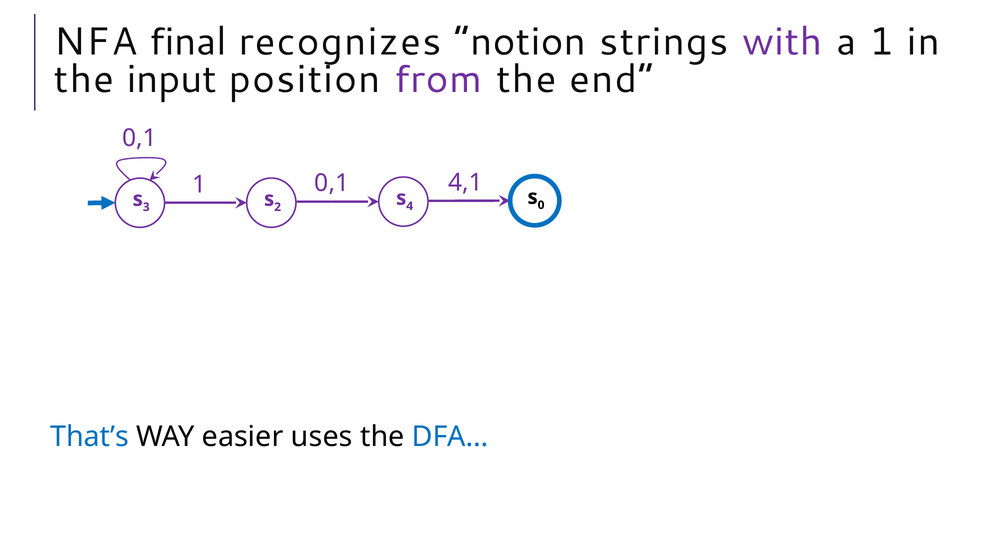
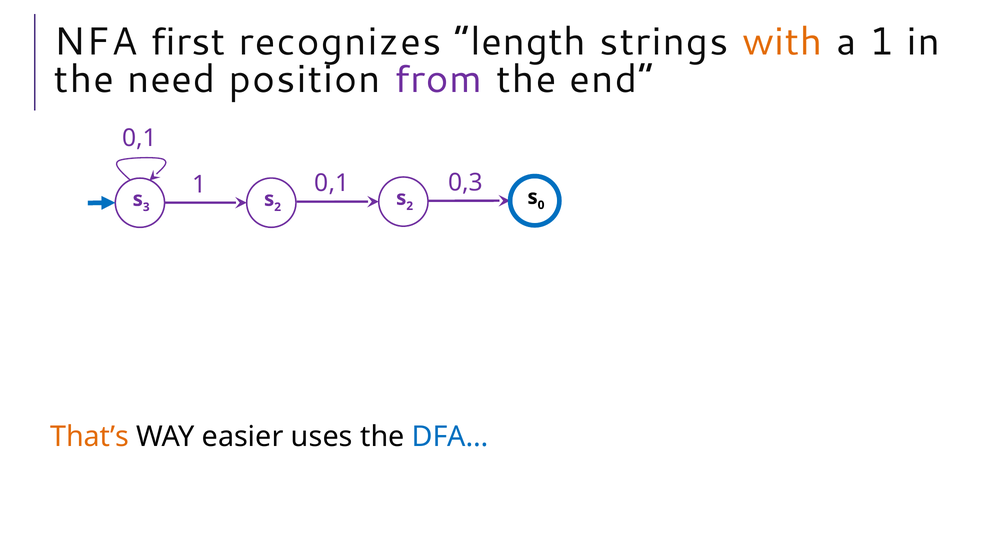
final: final -> first (188, 42)
notion: notion -> length (520, 42)
with colour: purple -> orange (782, 42)
input: input -> need (171, 79)
4,1: 4,1 -> 0,3 (466, 183)
4: 4 -> 2 (410, 206)
That’s colour: blue -> orange (89, 437)
